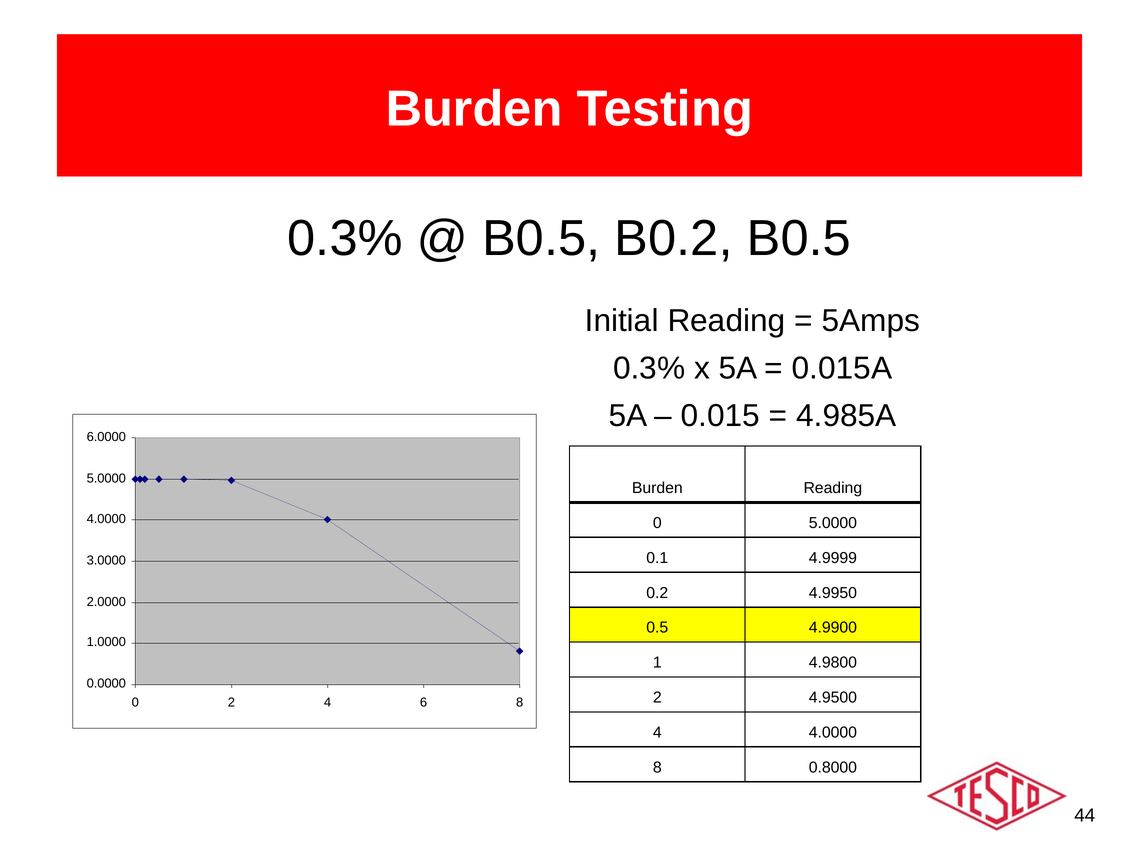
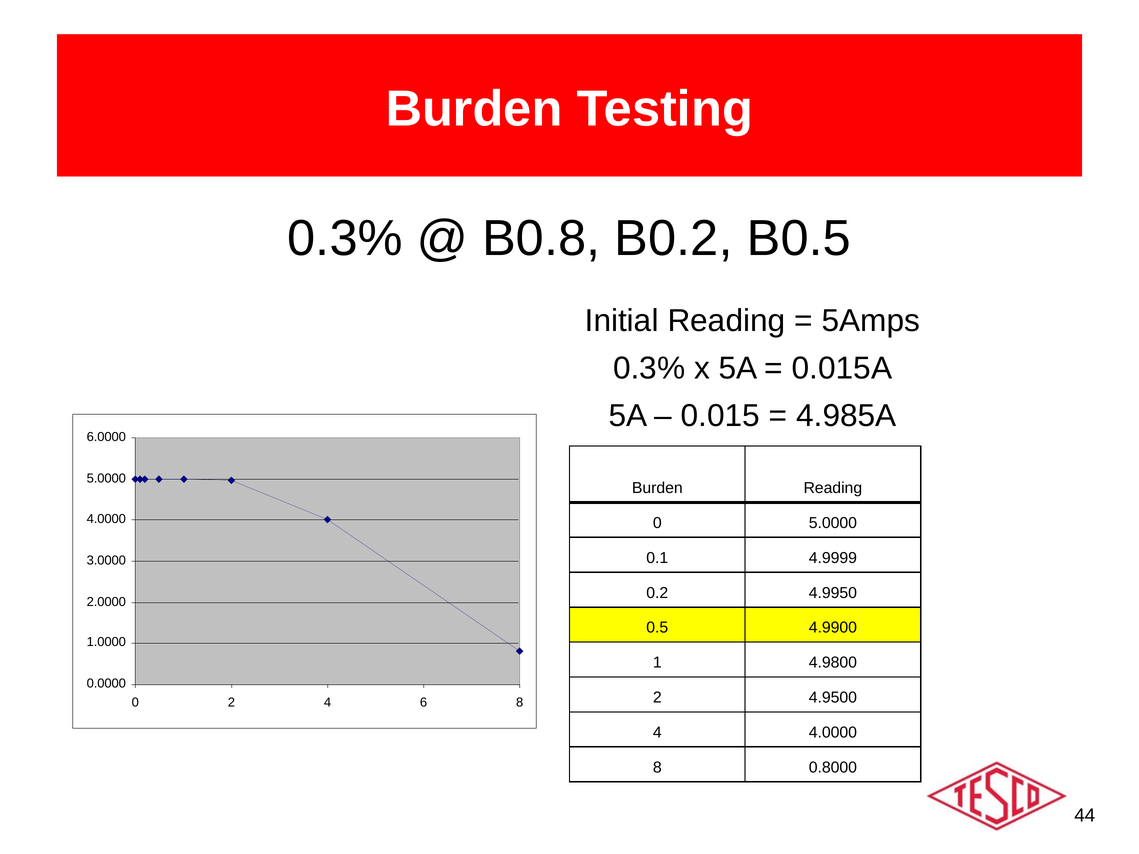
B0.5: B0.5 -> B0.8 (541, 239)
